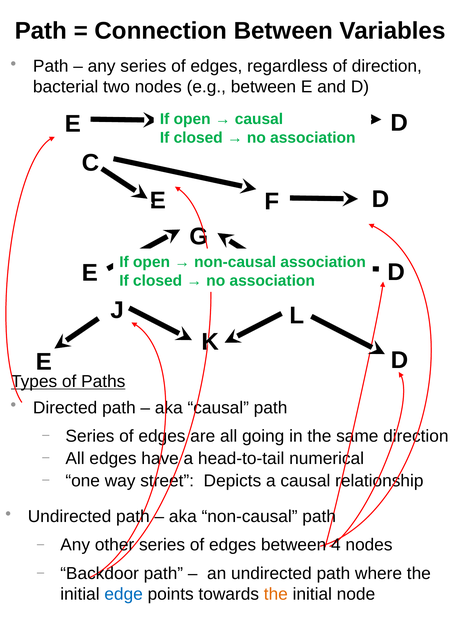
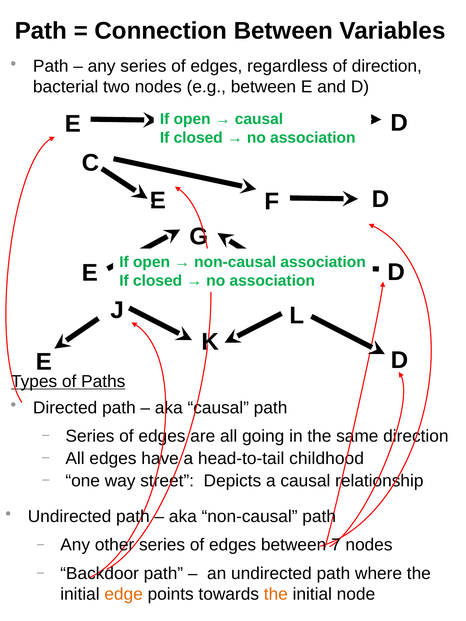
numerical: numerical -> childhood (327, 459)
4: 4 -> 7 (336, 545)
edge colour: blue -> orange (124, 594)
